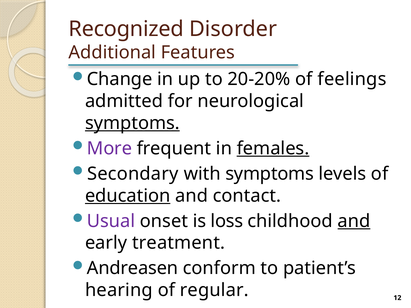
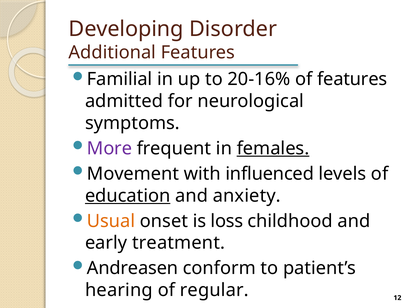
Recognized: Recognized -> Developing (126, 29)
Change: Change -> Familial (120, 79)
20-20%: 20-20% -> 20-16% (259, 79)
of feelings: feelings -> features (352, 79)
symptoms underline: present -> none (132, 123)
Secondary: Secondary -> Movement (133, 174)
with symptoms: symptoms -> influenced (270, 174)
contact: contact -> anxiety (247, 196)
Usual colour: purple -> orange (111, 221)
and underline: present -> none (354, 221)
